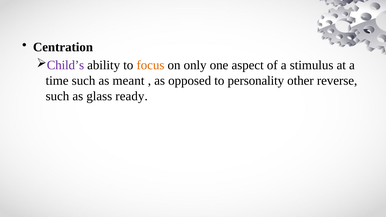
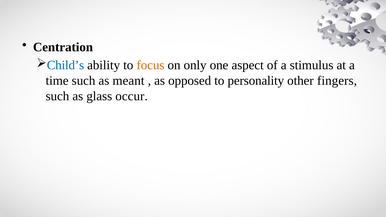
Child’s colour: purple -> blue (65, 65)
reverse: reverse -> fingers (337, 81)
ready: ready -> occur (132, 96)
